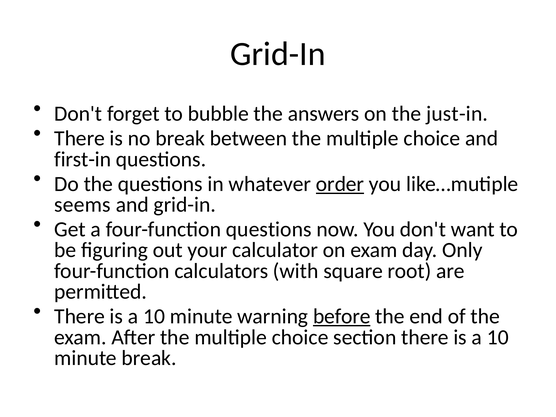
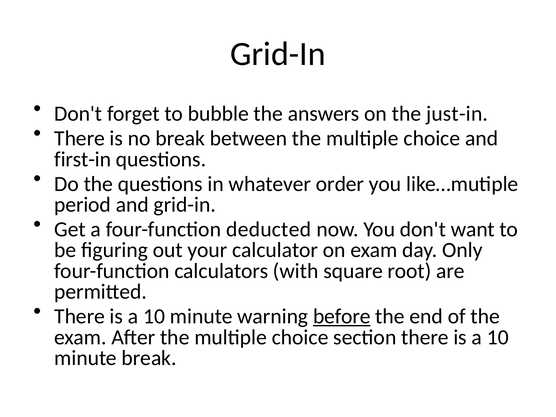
order underline: present -> none (340, 184)
seems: seems -> period (83, 205)
four-function questions: questions -> deducted (269, 229)
